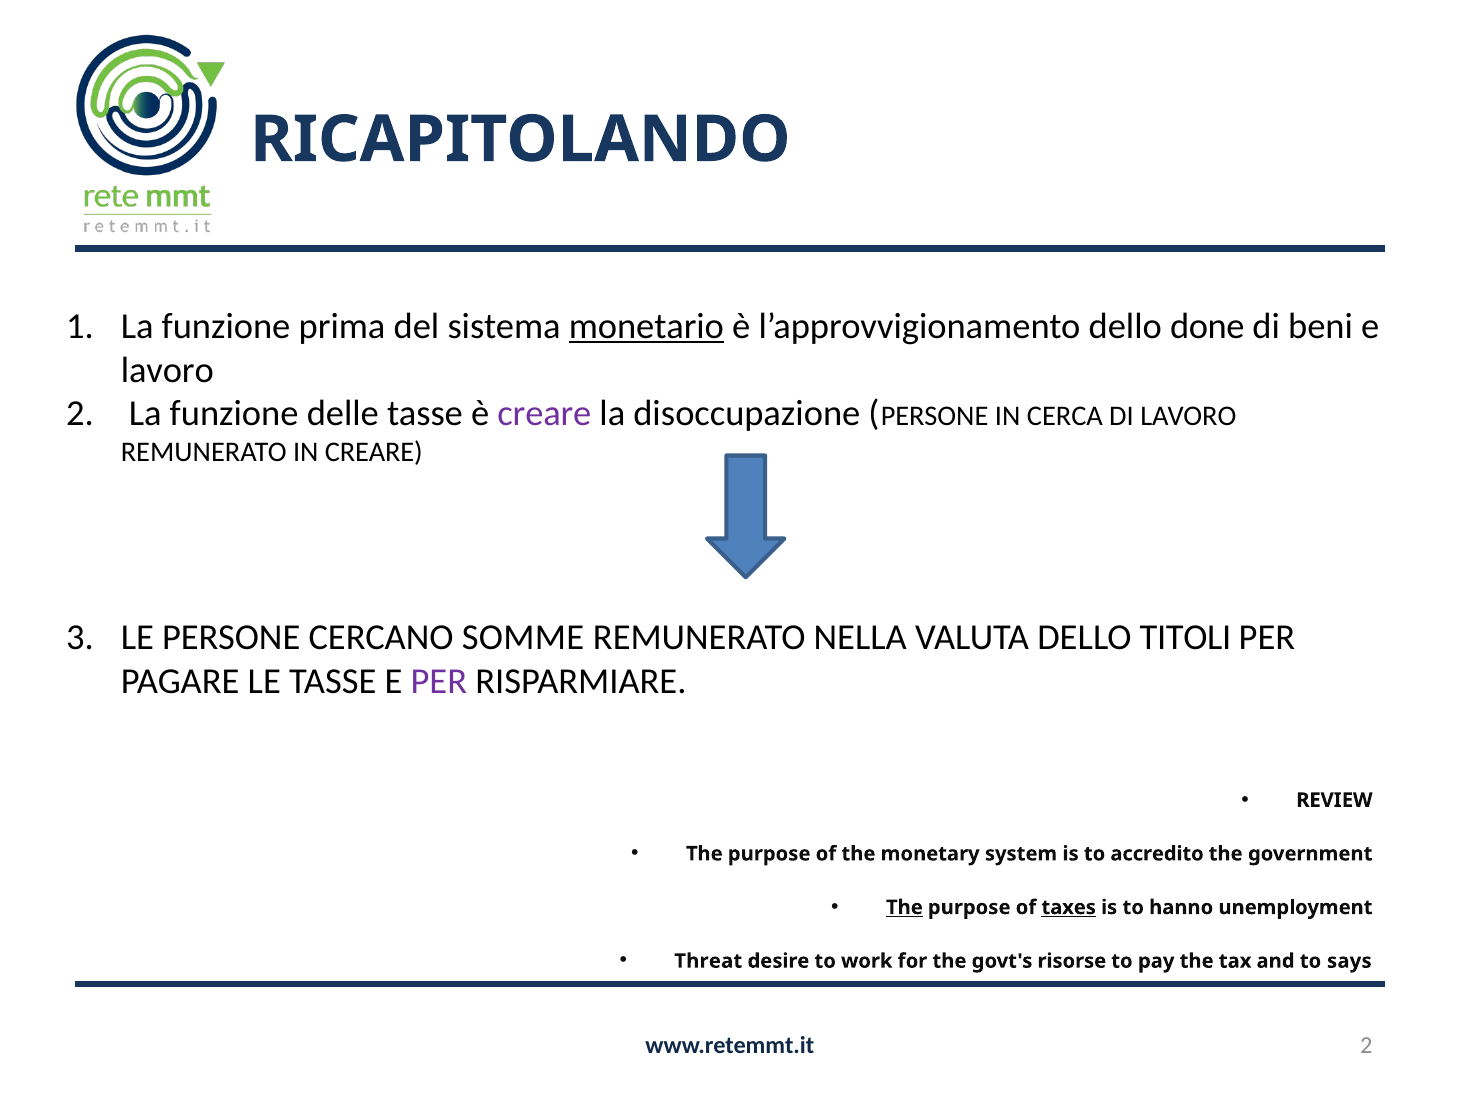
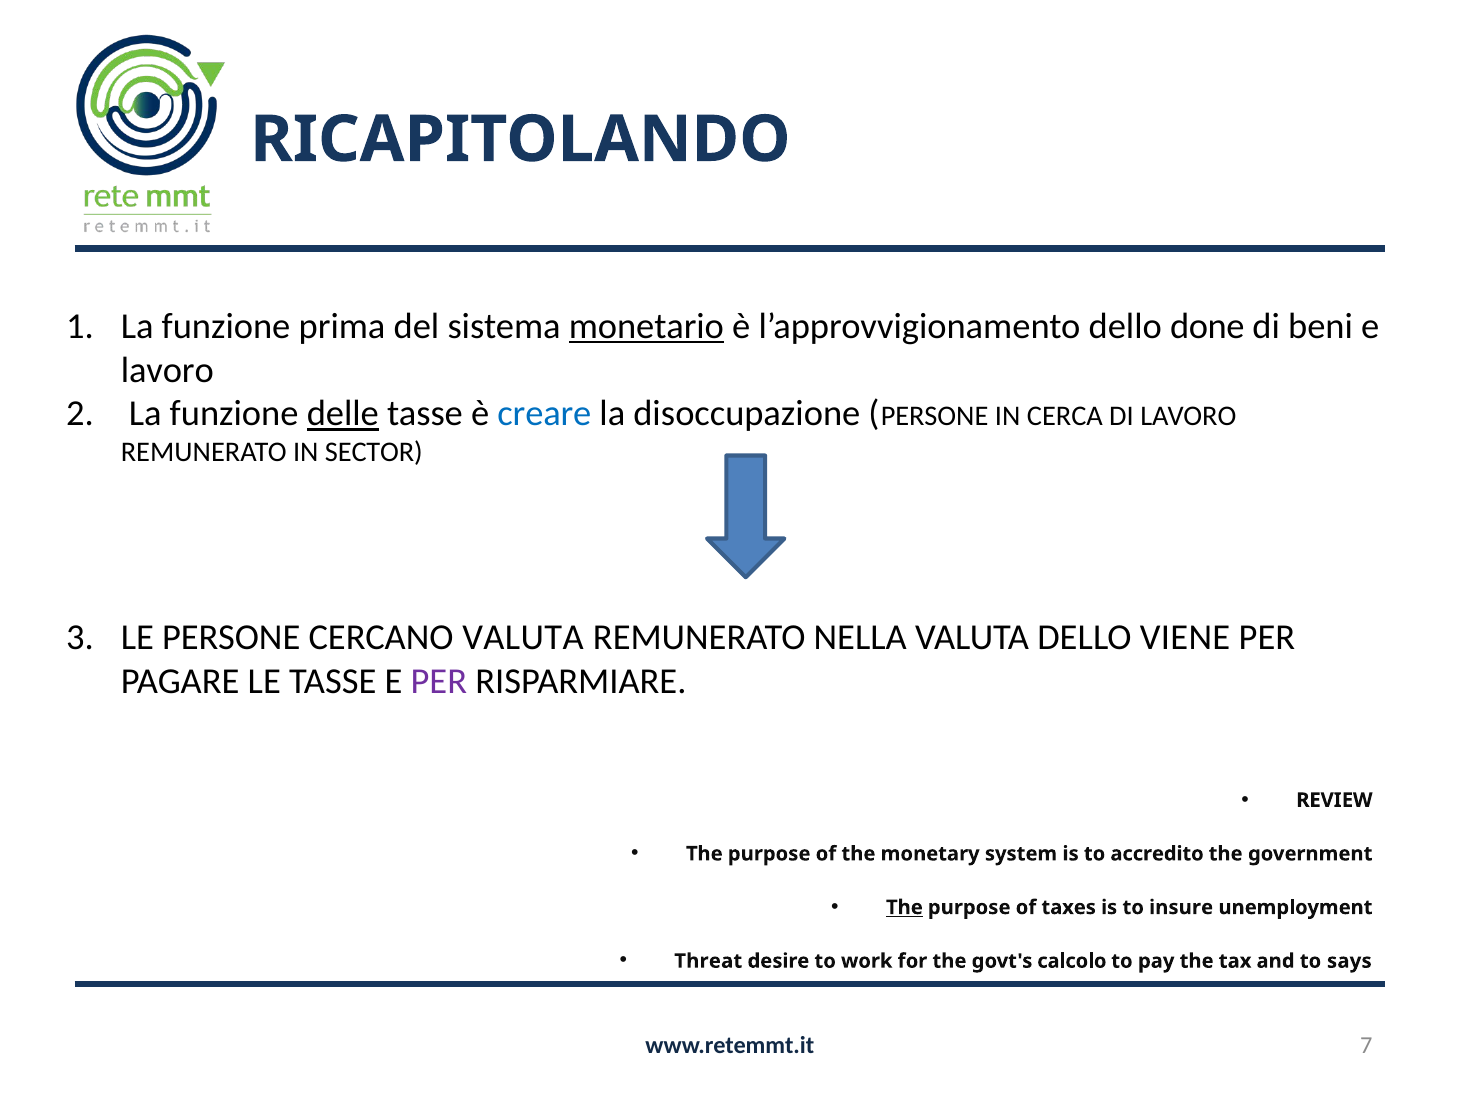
delle underline: none -> present (343, 414)
creare colour: purple -> blue (544, 414)
IN CREARE: CREARE -> SECTOR (374, 452)
CERCANO SOMME: SOMME -> VALUTA (523, 638)
TITOLI: TITOLI -> VIENE (1185, 638)
taxes underline: present -> none (1069, 907)
hanno: hanno -> insure (1181, 907)
risorse: risorse -> calcolo (1072, 961)
www.retemmt.it 2: 2 -> 7 (1366, 1045)
